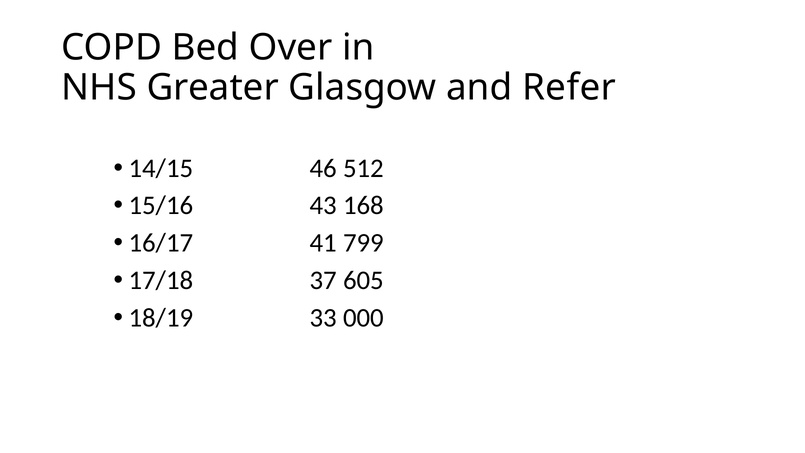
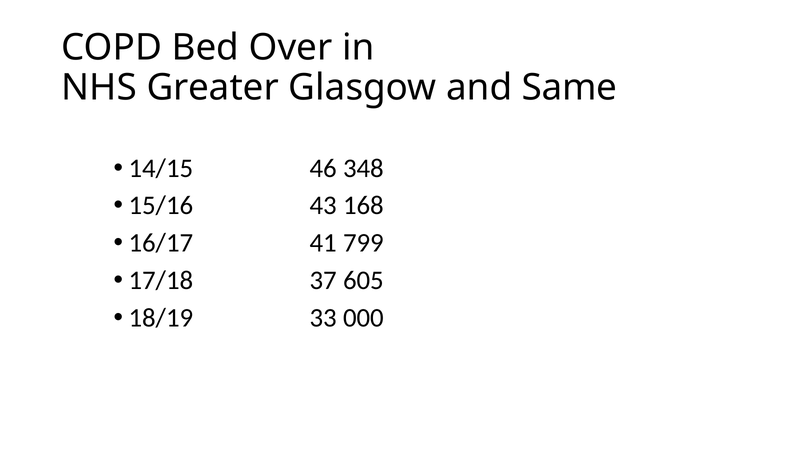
Refer: Refer -> Same (569, 88)
512: 512 -> 348 (363, 168)
